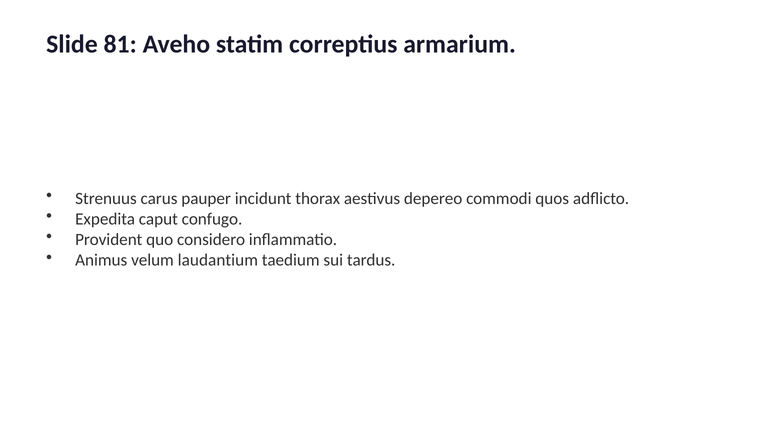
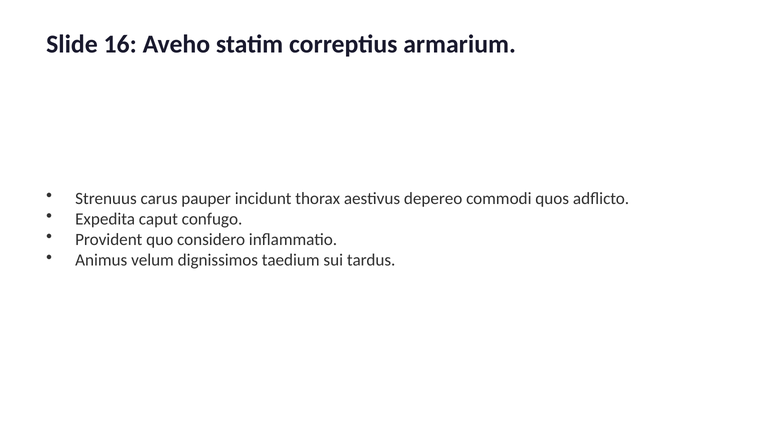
81: 81 -> 16 (120, 44)
laudantium: laudantium -> dignissimos (218, 260)
